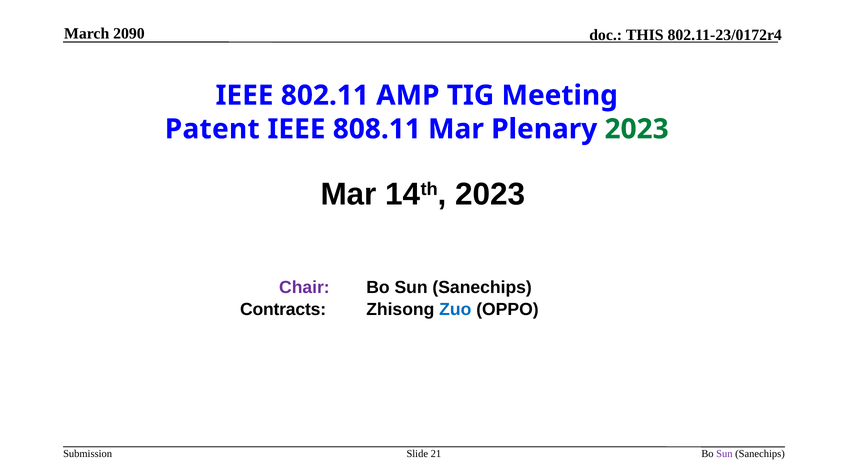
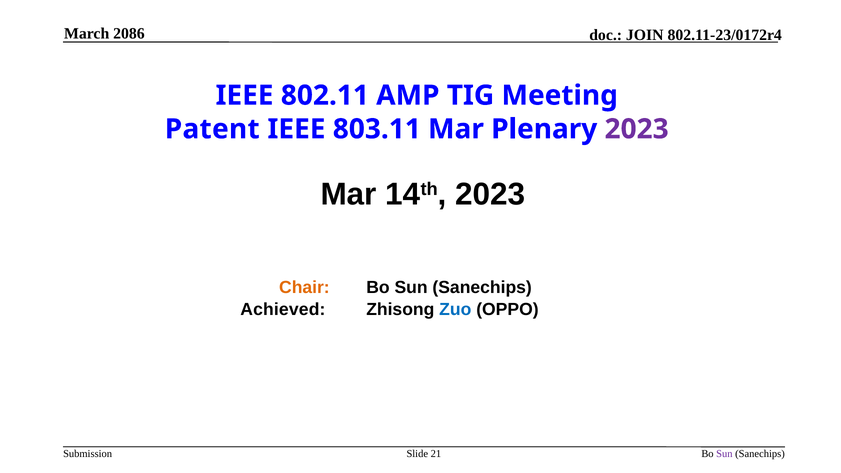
2090: 2090 -> 2086 (129, 33)
THIS: THIS -> JOIN (645, 35)
808.11: 808.11 -> 803.11 (377, 129)
2023 colour: green -> purple (637, 129)
Chair colour: purple -> orange (304, 287)
Contracts: Contracts -> Achieved (283, 310)
